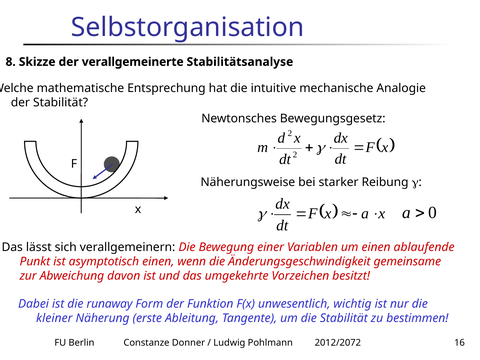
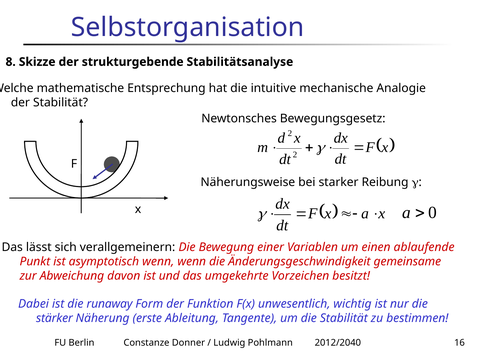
verallgemeinerte: verallgemeinerte -> strukturgebende (133, 62)
asymptotisch einen: einen -> wenn (158, 261)
kleiner: kleiner -> stärker (54, 318)
2012/2072: 2012/2072 -> 2012/2040 (338, 343)
